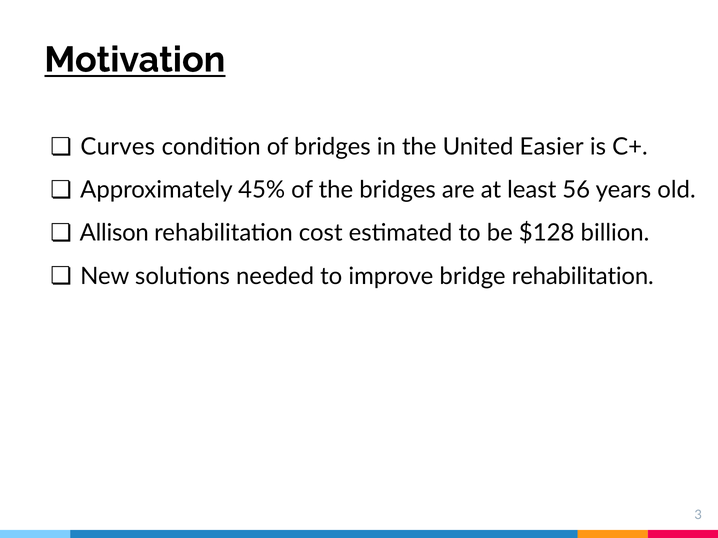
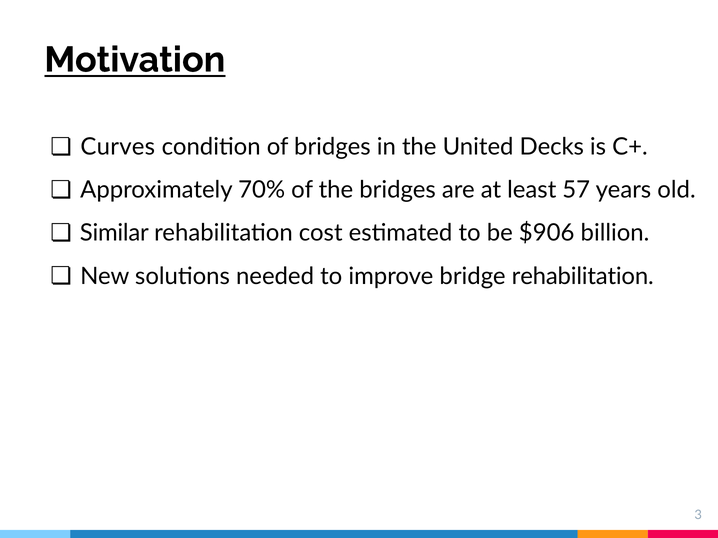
Easier: Easier -> Decks (552, 147)
45%: 45% -> 70% (262, 190)
56: 56 -> 57 (576, 190)
Allison: Allison -> Similar (114, 233)
$128: $128 -> $906 (547, 233)
